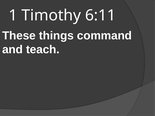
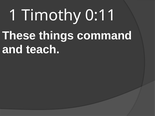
6:11: 6:11 -> 0:11 (100, 15)
